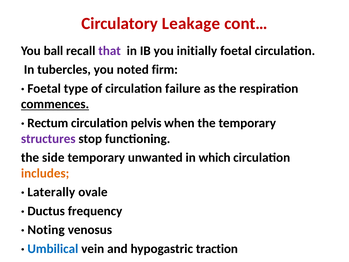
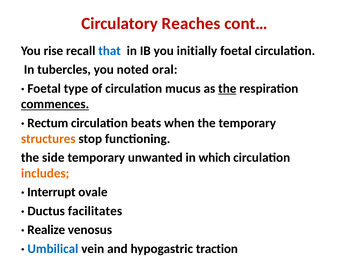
Leakage: Leakage -> Reaches (191, 24)
ball: ball -> rise (53, 51)
that colour: purple -> blue (110, 51)
firm: firm -> oral (165, 70)
failure: failure -> mucus (183, 88)
the underline: none -> present (227, 88)
pelvis: pelvis -> beats (146, 123)
structures colour: purple -> orange (48, 139)
Laterally: Laterally -> Interrupt (51, 192)
frequency: frequency -> facilitates (95, 211)
Noting: Noting -> Realize (46, 230)
